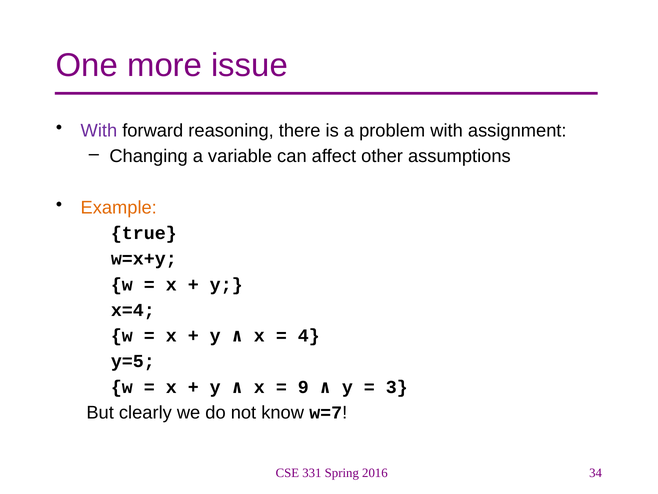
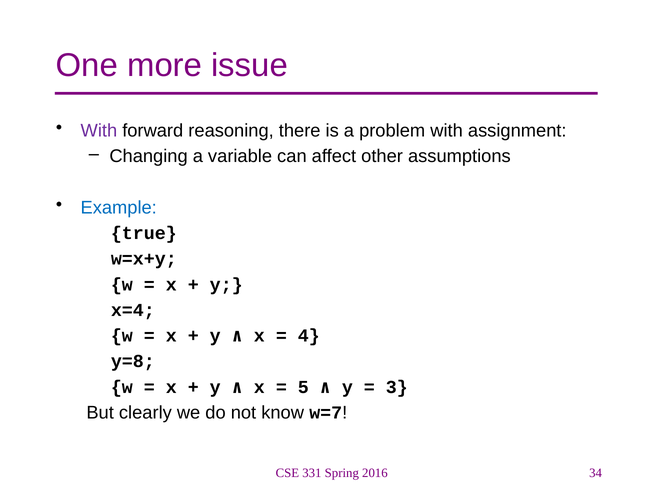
Example colour: orange -> blue (119, 207)
y=5: y=5 -> y=8 (133, 361)
9: 9 -> 5 (303, 387)
